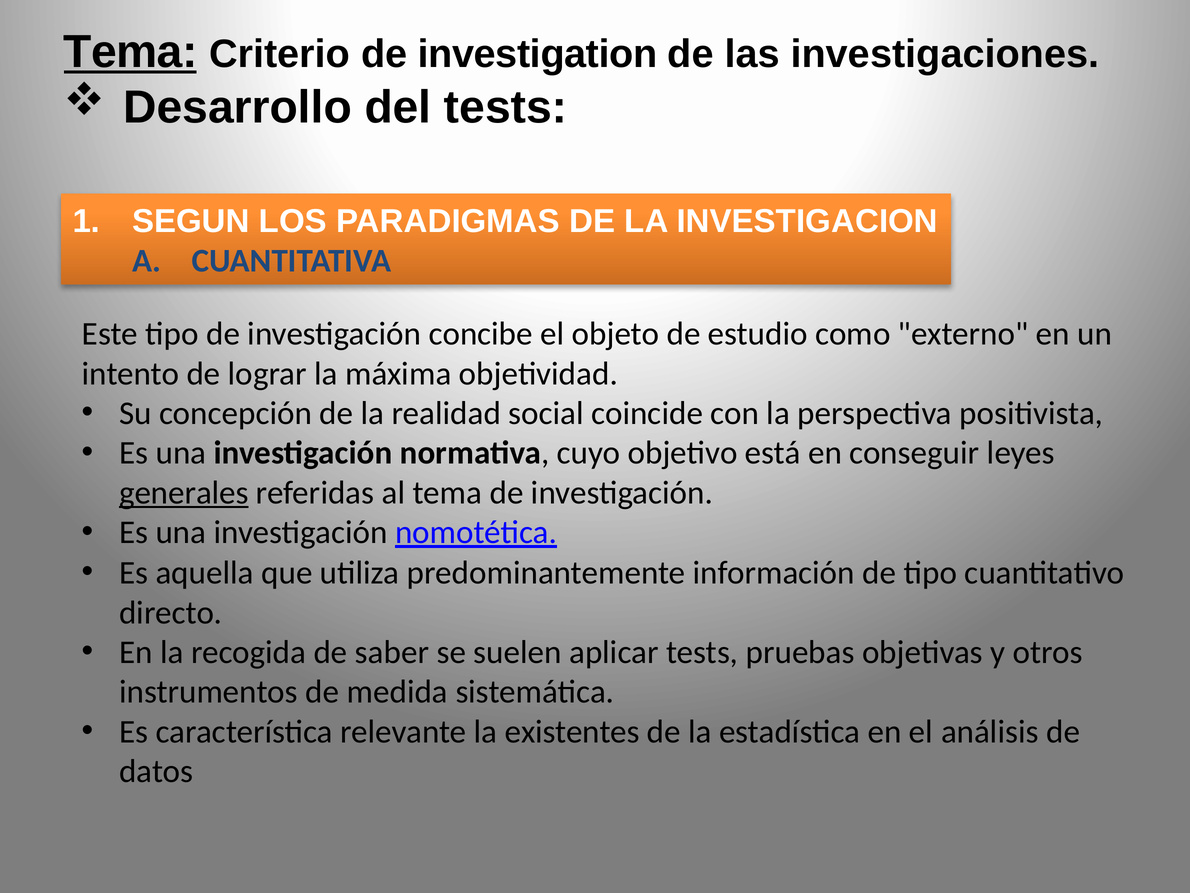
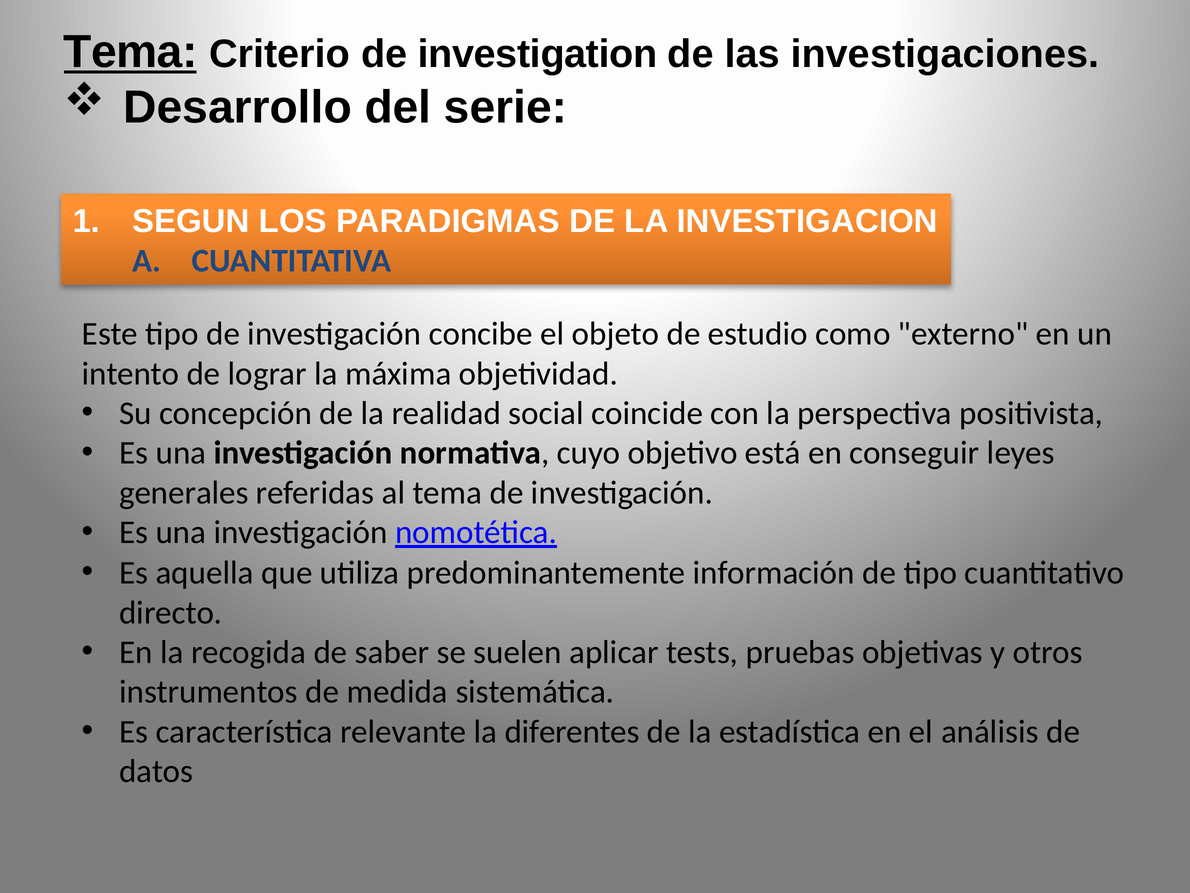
del tests: tests -> serie (506, 108)
generales underline: present -> none (184, 492)
existentes: existentes -> diferentes (572, 731)
